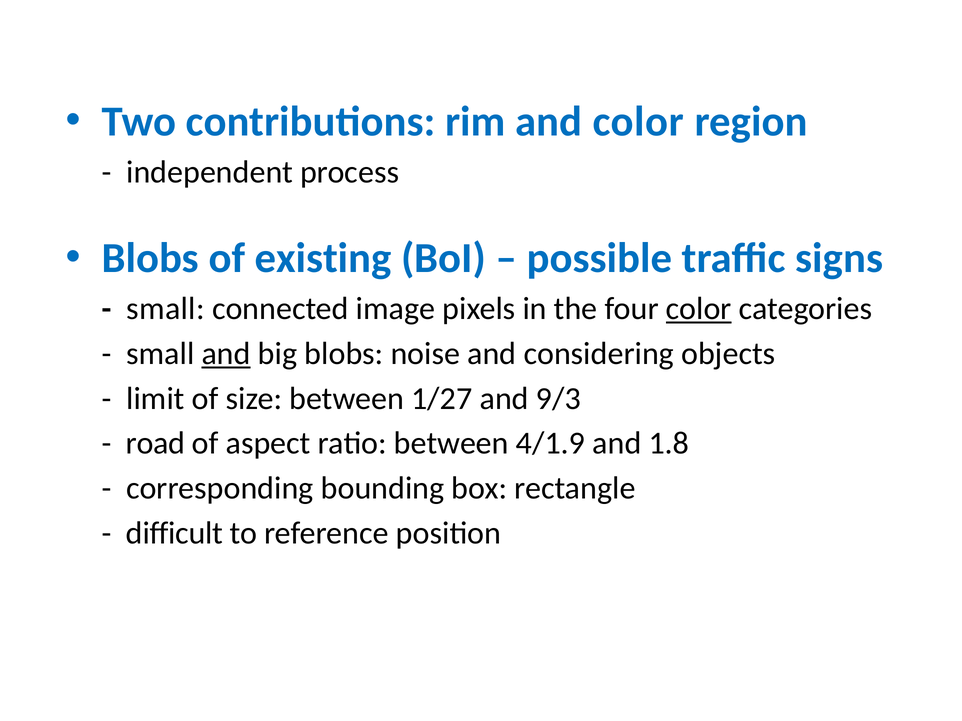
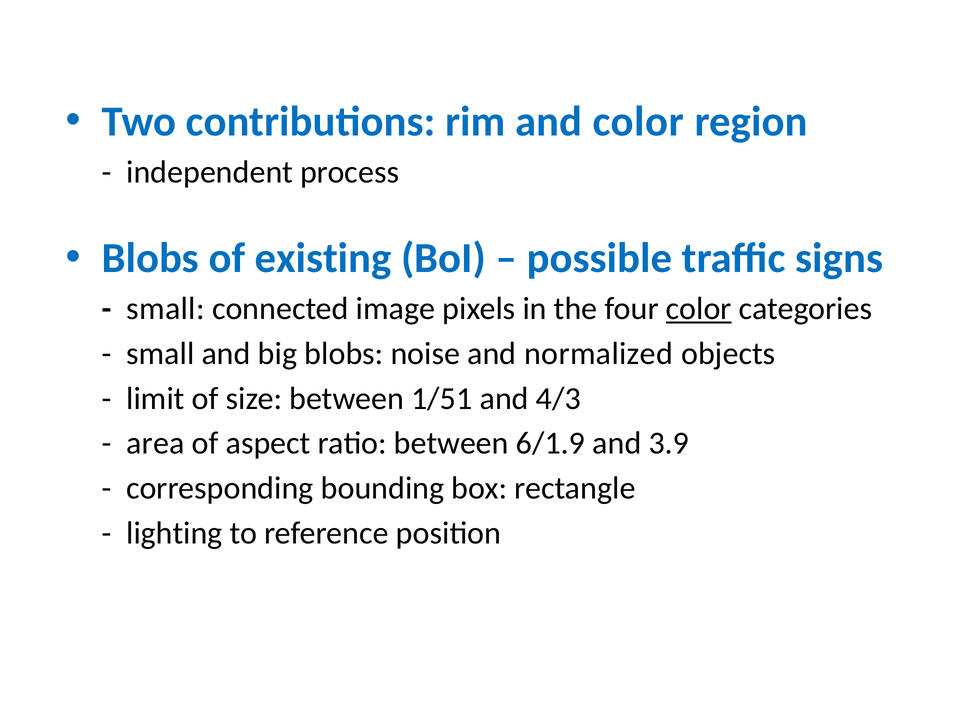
and underline: present -> none (226, 354)
considering: considering -> normalized (599, 354)
1/27: 1/27 -> 1/51 (442, 399)
9/3: 9/3 -> 4/3 (558, 399)
road: road -> area (155, 444)
4/1.9: 4/1.9 -> 6/1.9 (551, 444)
1.8: 1.8 -> 3.9 (669, 444)
difficult: difficult -> lighting (174, 533)
